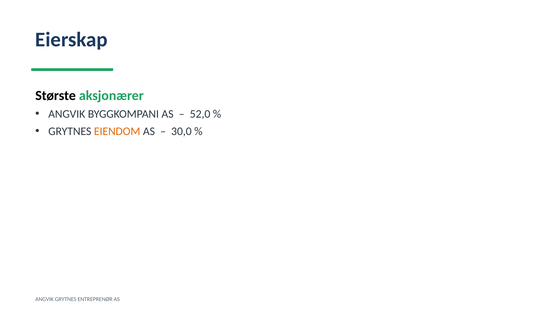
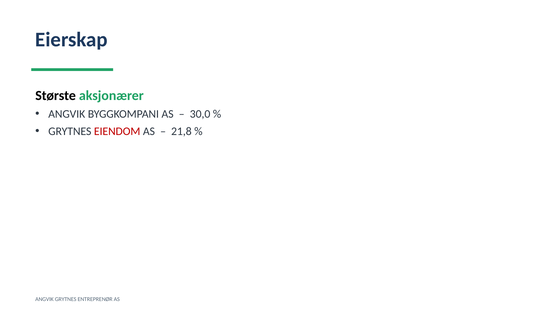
52,0: 52,0 -> 30,0 (200, 114)
EIENDOM colour: orange -> red (117, 131)
30,0: 30,0 -> 21,8 (181, 131)
